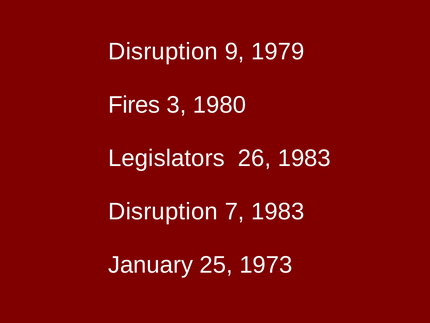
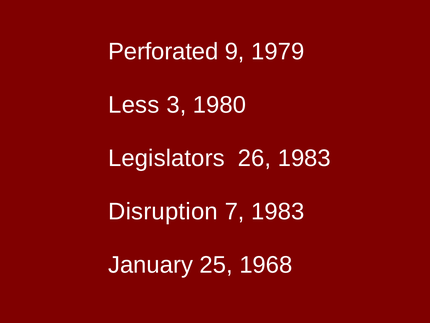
Disruption: Disruption -> Perforated (163, 51)
Fires: Fires -> Less (134, 105)
1973: 1973 -> 1968 (266, 265)
